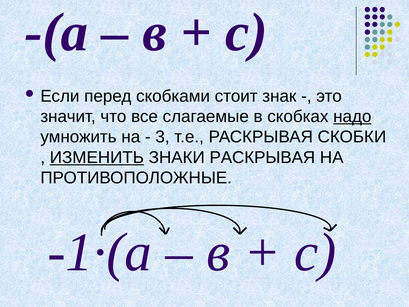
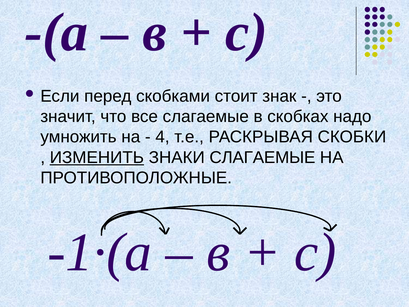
надо underline: present -> none (352, 116)
3: 3 -> 4 (162, 137)
ЗНАКИ РАСКРЫВАЯ: РАСКРЫВАЯ -> СЛАГАЕМЫЕ (262, 157)
